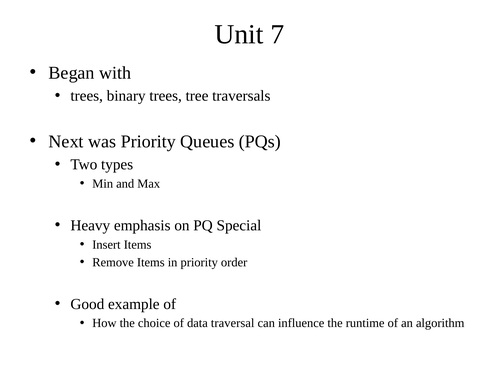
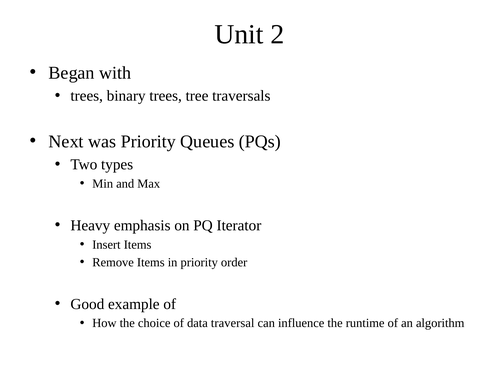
7: 7 -> 2 (278, 34)
Special: Special -> Iterator (239, 226)
